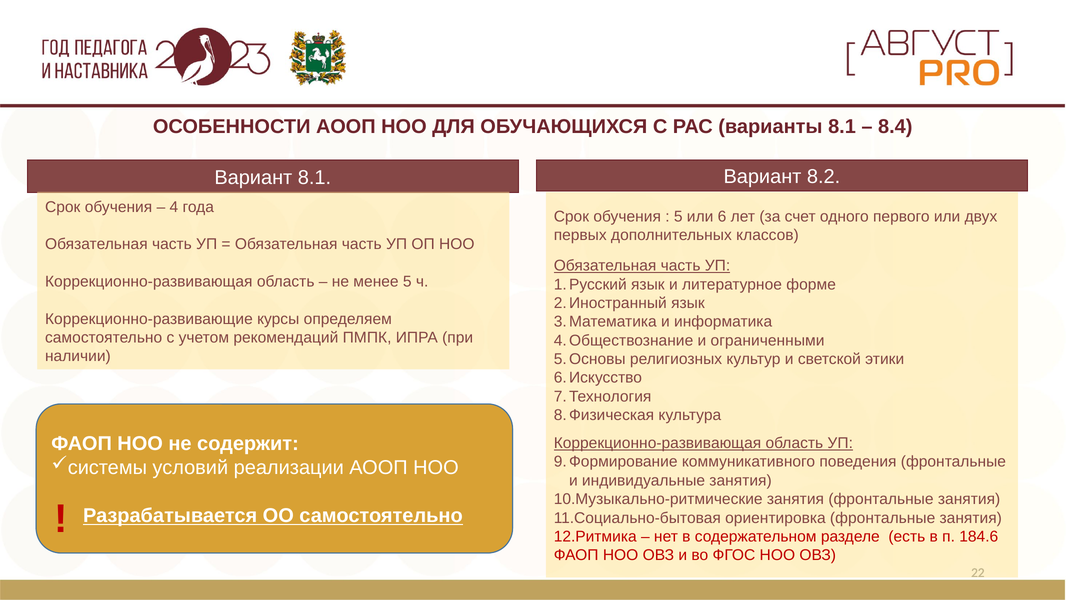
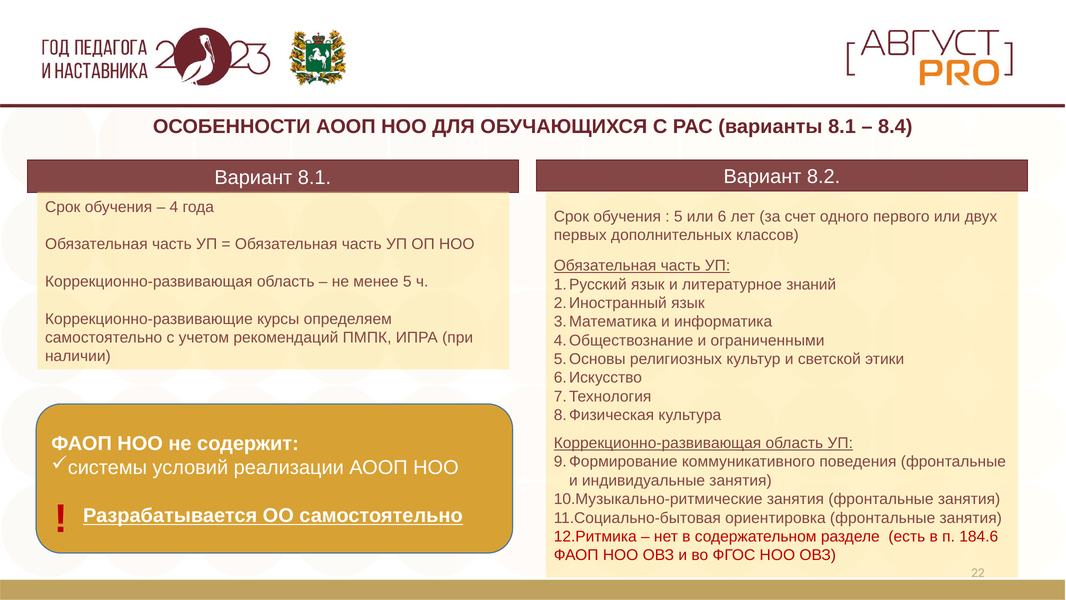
форме: форме -> знаний (811, 284)
